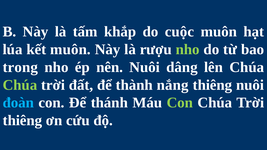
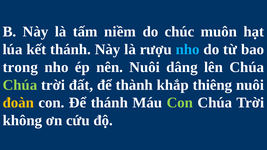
khắp: khắp -> niềm (120, 32)
cuộc: cuộc -> chúc (180, 32)
kết muôn: muôn -> thánh (71, 49)
nho colour: light green -> light blue (188, 49)
nắng: nắng -> khắp (173, 85)
đoàn colour: light blue -> yellow (18, 103)
thiêng: thiêng -> không (22, 121)
